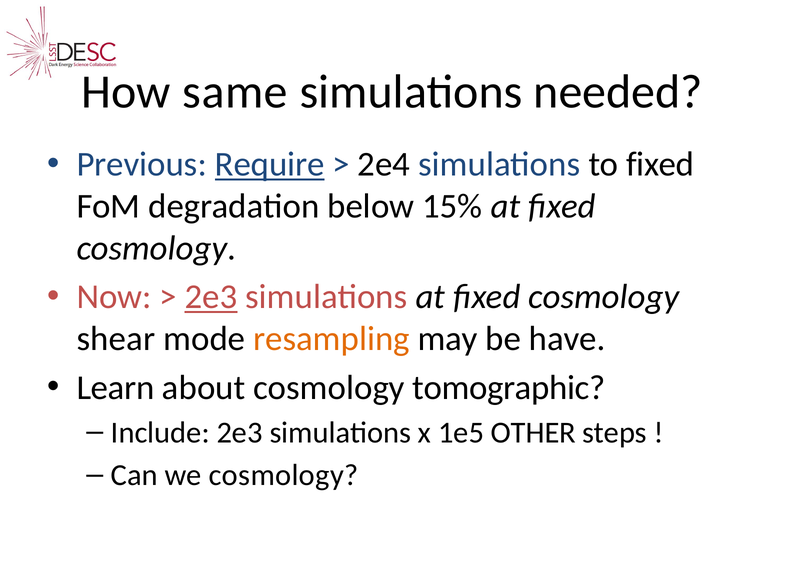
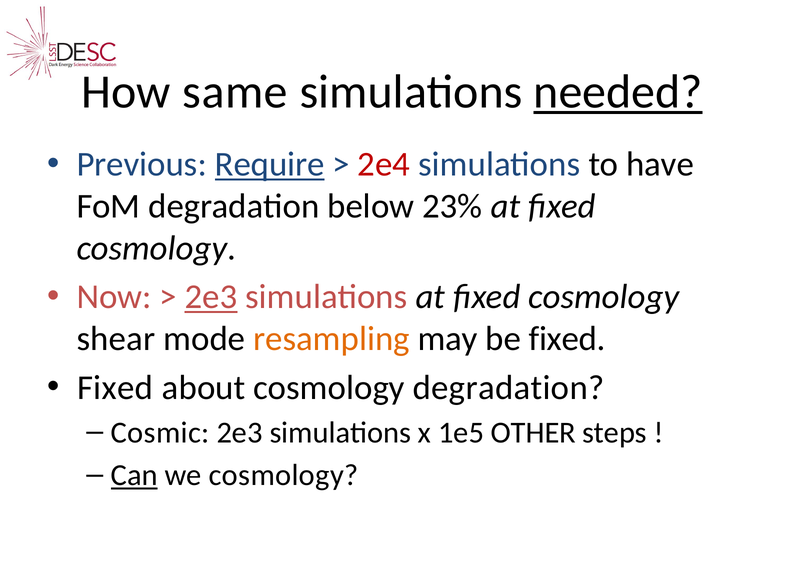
needed underline: none -> present (618, 92)
2e4 colour: black -> red (384, 165)
to fixed: fixed -> have (660, 165)
15%: 15% -> 23% (452, 207)
be have: have -> fixed (567, 339)
Learn: Learn -> Fixed (115, 388)
cosmology tomographic: tomographic -> degradation (509, 388)
Include: Include -> Cosmic (160, 433)
Can underline: none -> present (134, 476)
